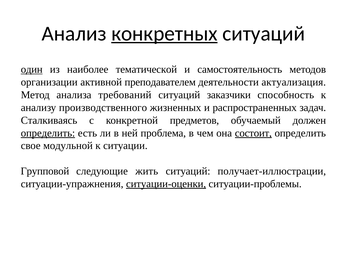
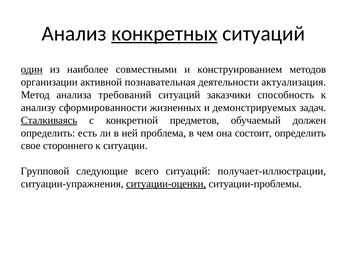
тематической: тематической -> совместными (146, 70)
самостоятельность: самостоятельность -> конструированием (240, 70)
преподавателем: преподавателем -> познавательная (160, 82)
производственного: производственного -> сформированности (103, 108)
распространенных: распространенных -> демонстрируемых (255, 108)
Сталкиваясь underline: none -> present (49, 120)
определить underline: present -> none (48, 133)
состоит underline: present -> none (253, 133)
модульной: модульной -> стороннего (68, 146)
жить: жить -> всего (147, 171)
